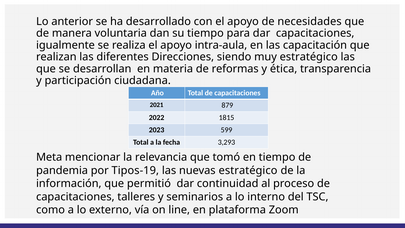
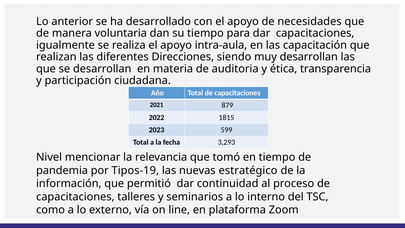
muy estratégico: estratégico -> desarrollan (309, 57)
reformas: reformas -> auditoria (235, 69)
Meta: Meta -> Nivel (49, 157)
